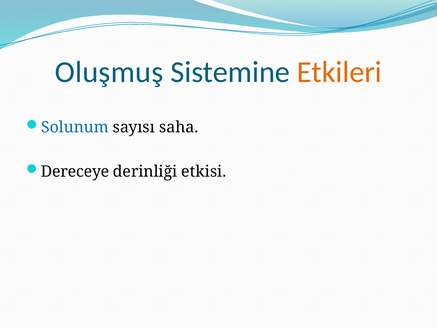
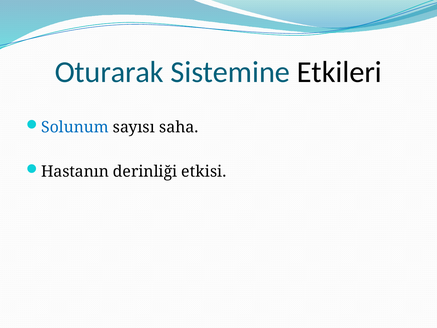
Oluşmuş: Oluşmuş -> Oturarak (109, 72)
Etkileri colour: orange -> black (339, 72)
Dereceye: Dereceye -> Hastanın (75, 171)
